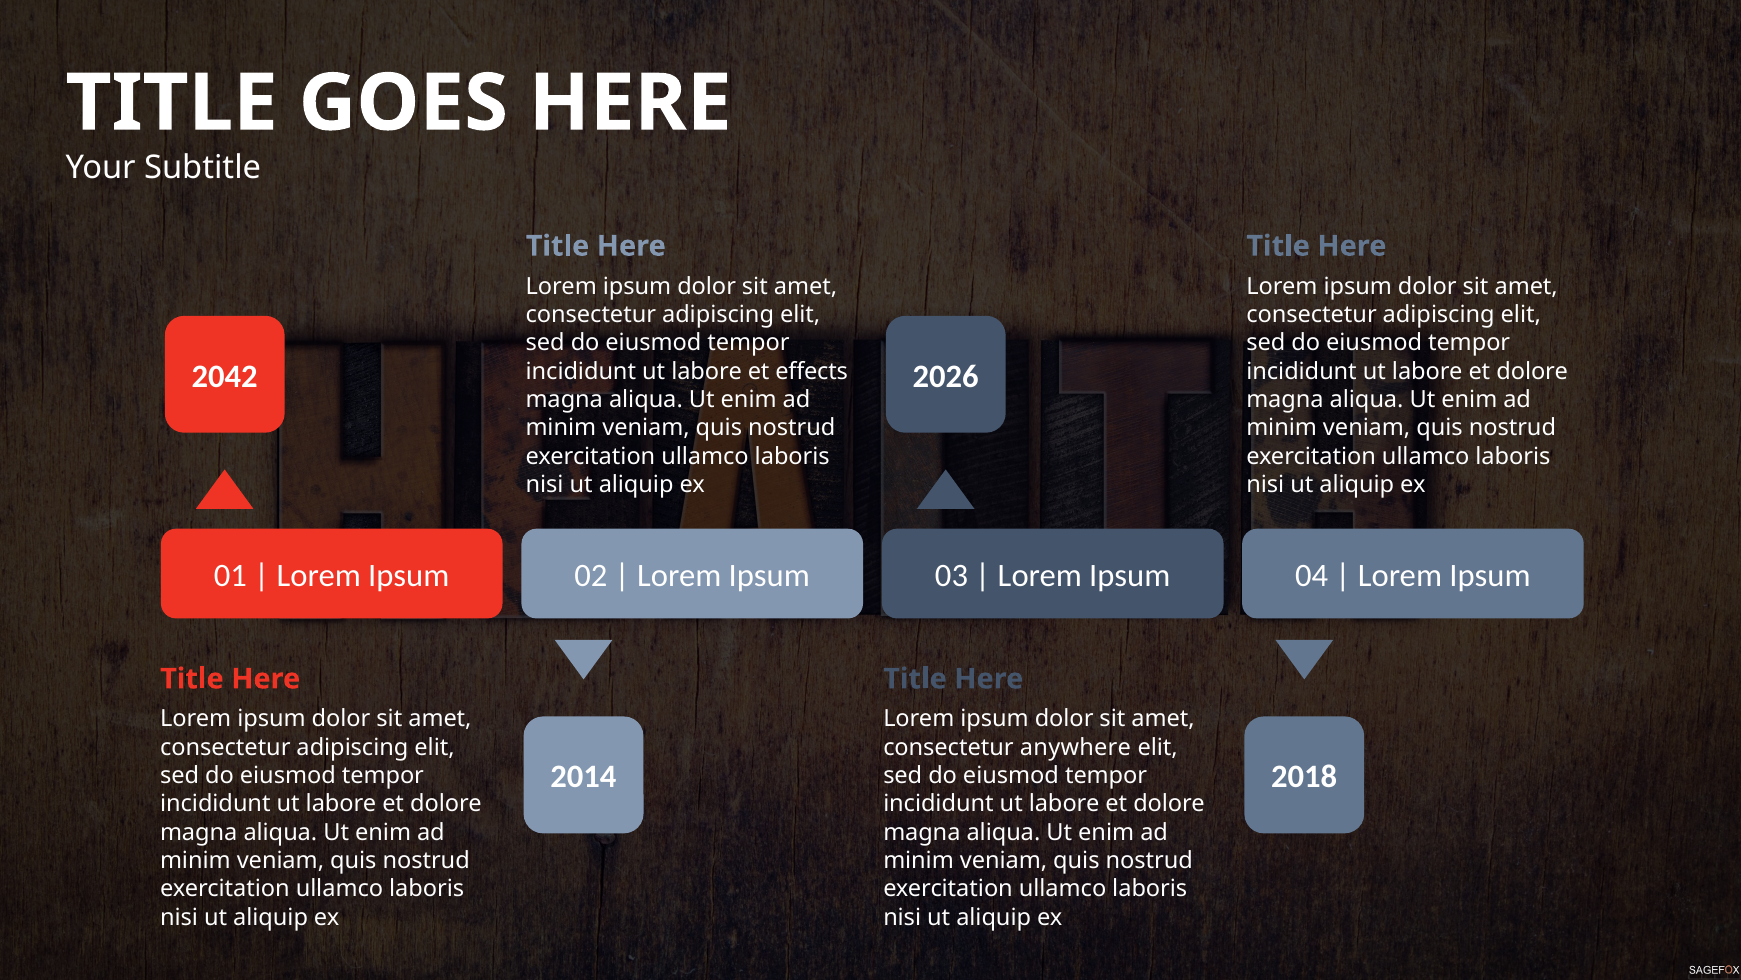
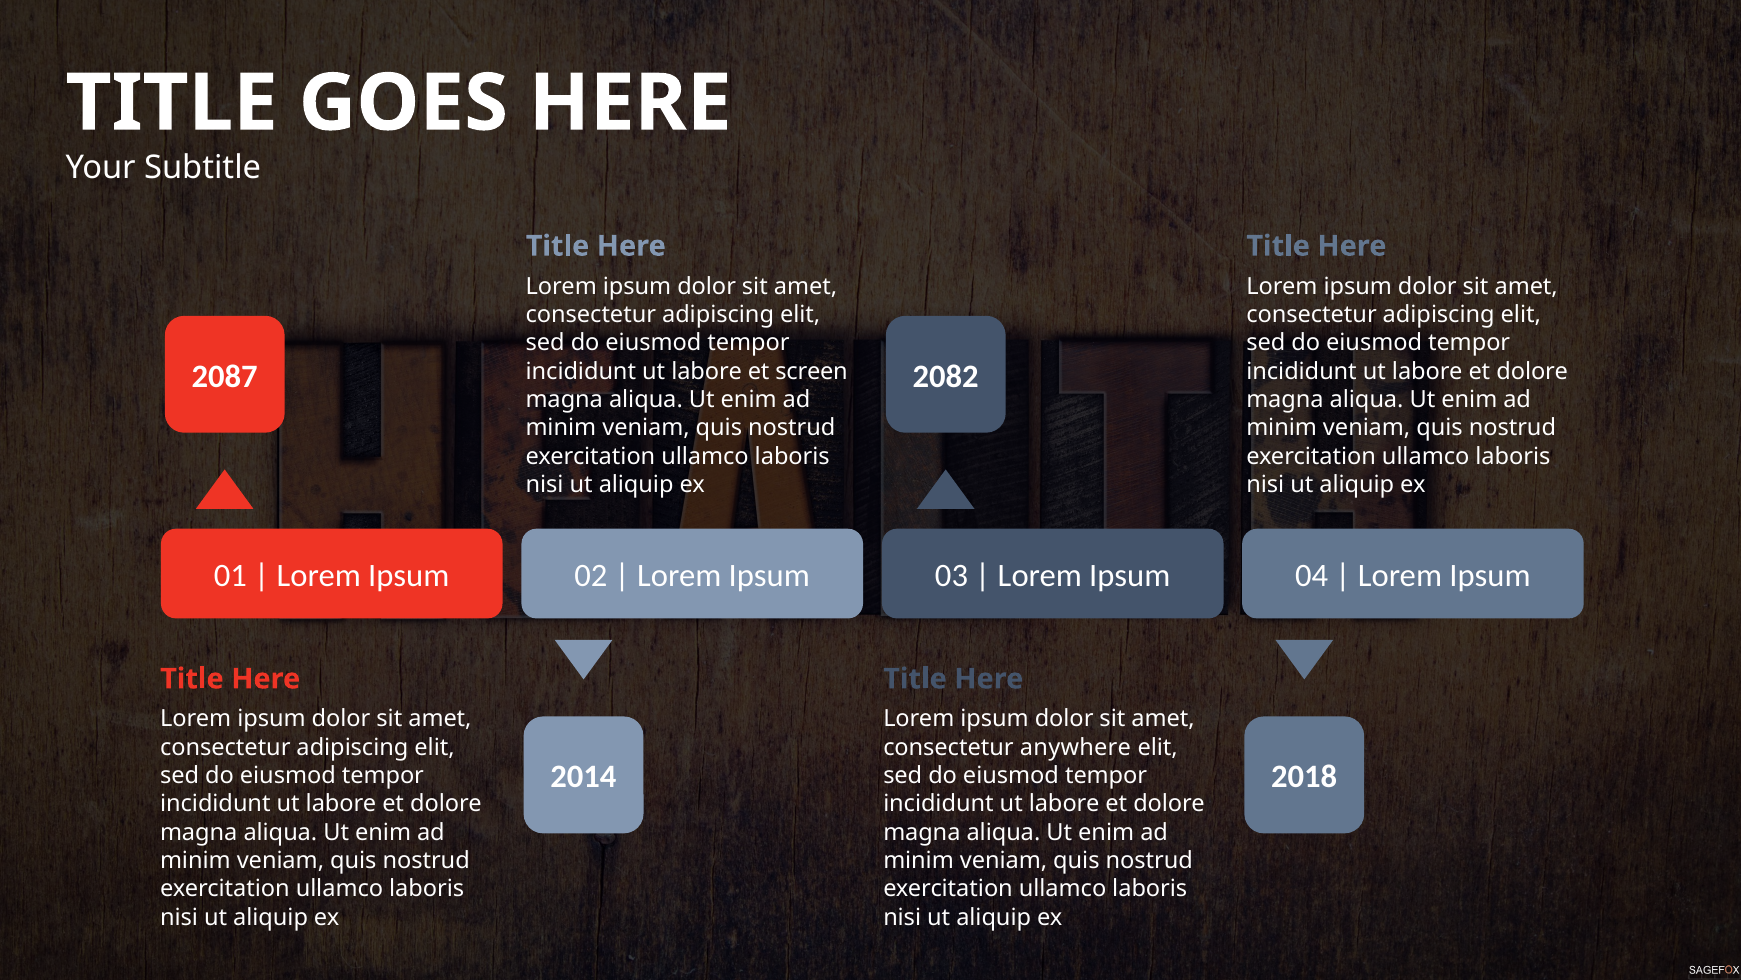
2042: 2042 -> 2087 (225, 376)
2026: 2026 -> 2082 (946, 376)
effects: effects -> screen (812, 371)
